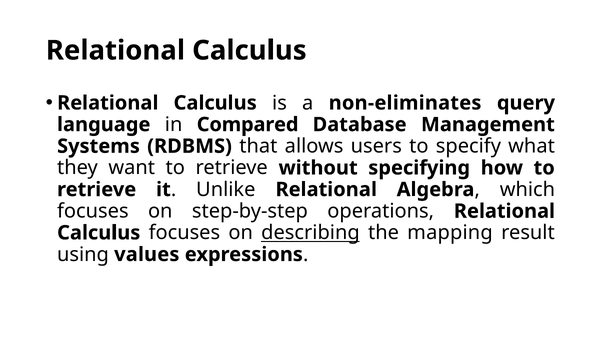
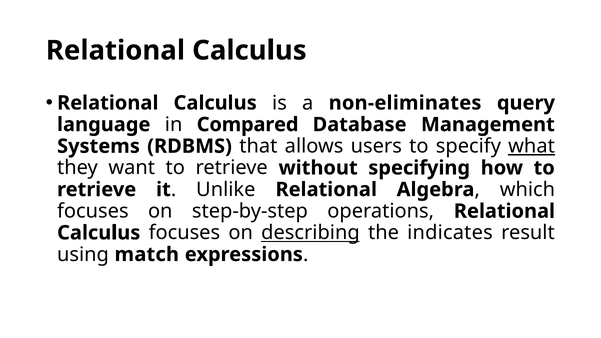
what underline: none -> present (532, 146)
mapping: mapping -> indicates (450, 233)
values: values -> match (147, 255)
